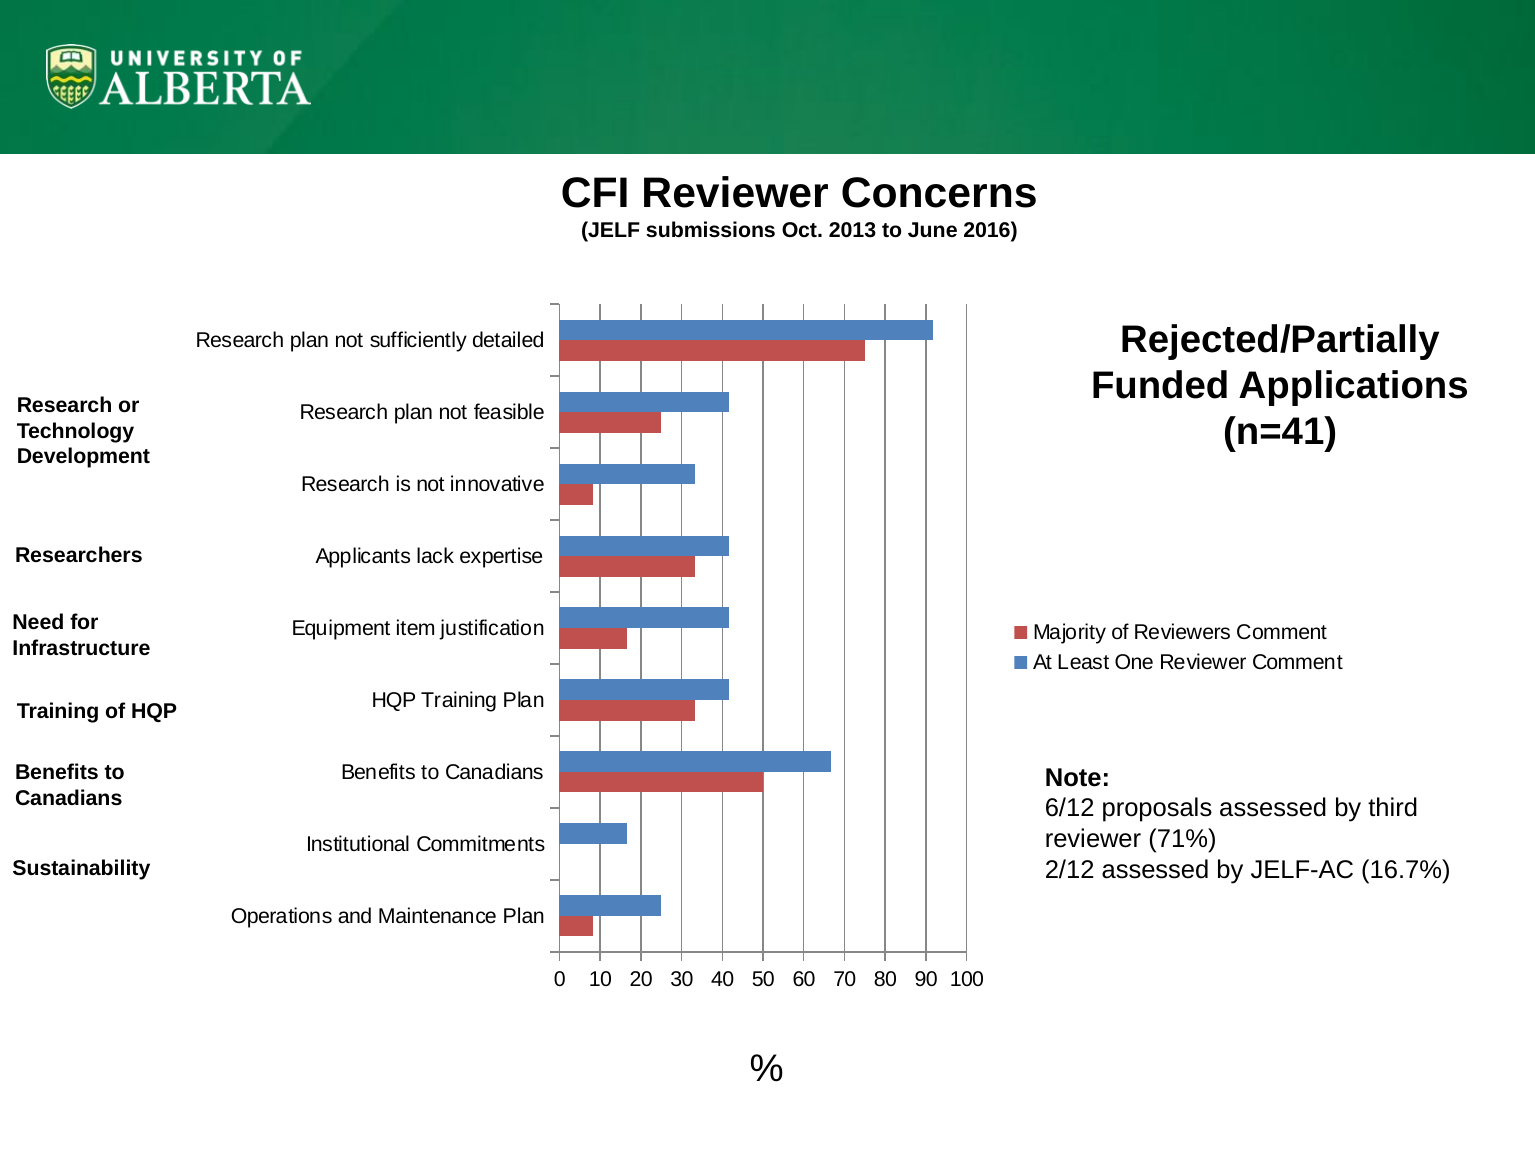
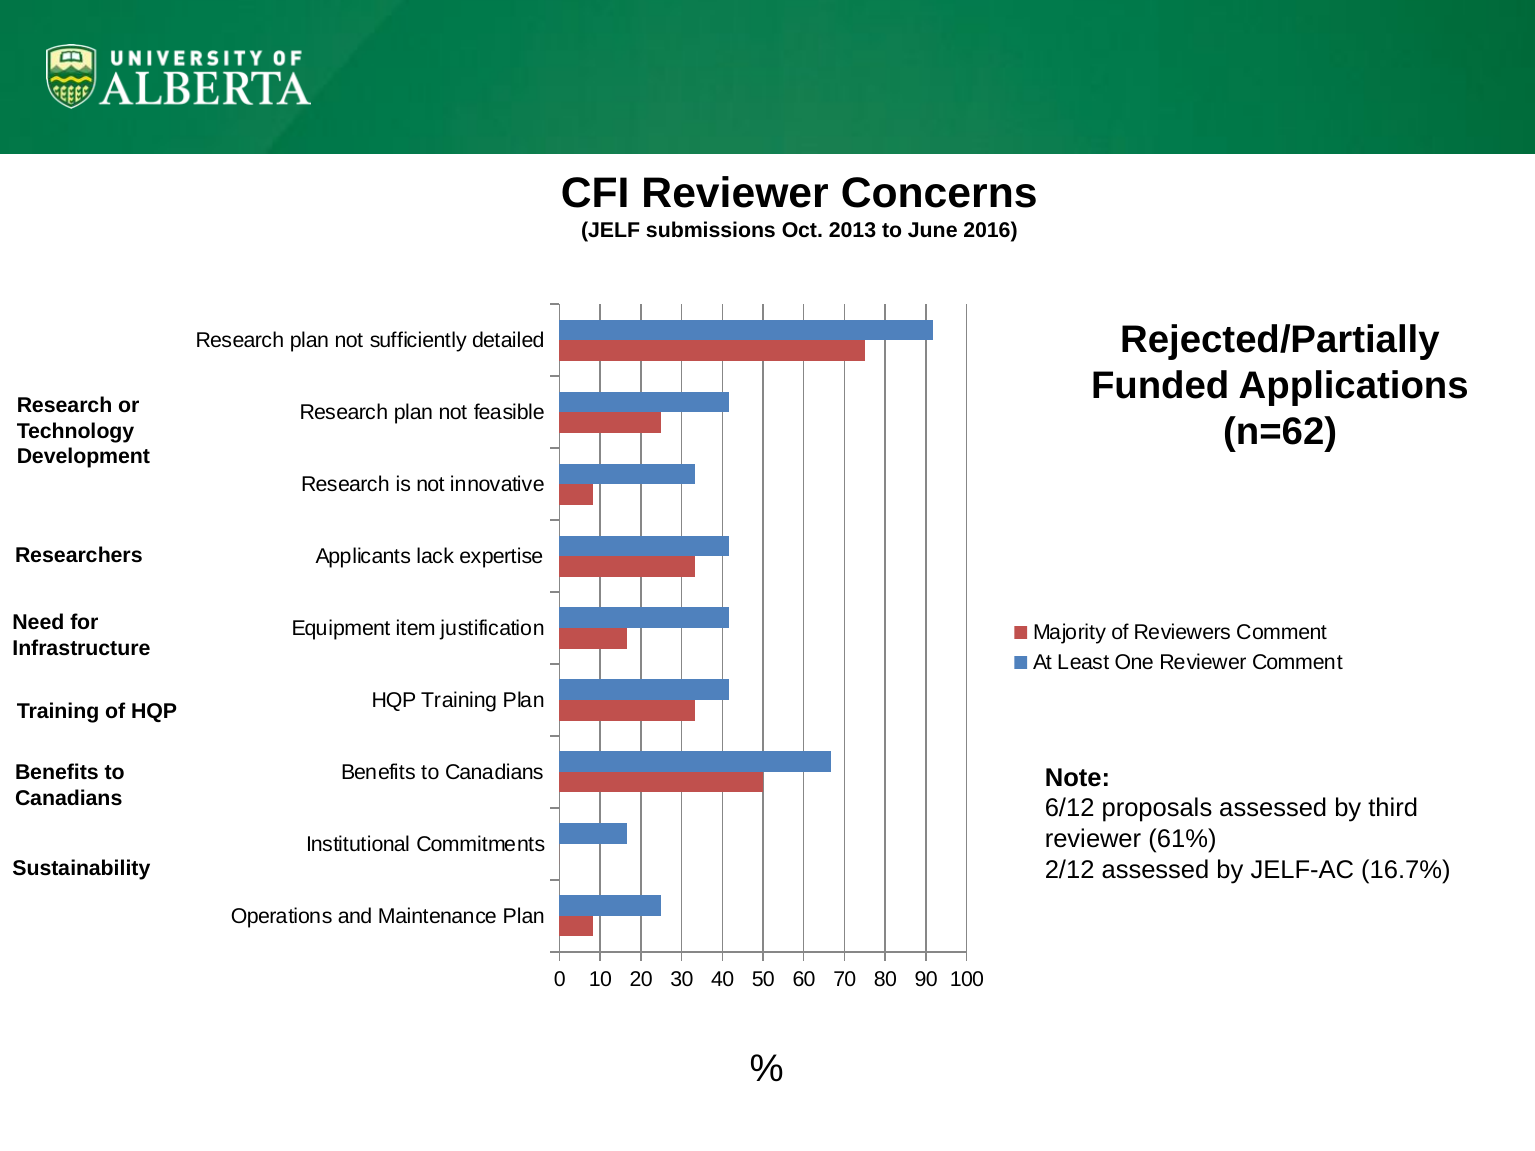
n=41: n=41 -> n=62 (1280, 432)
71%: 71% -> 61% (1182, 839)
